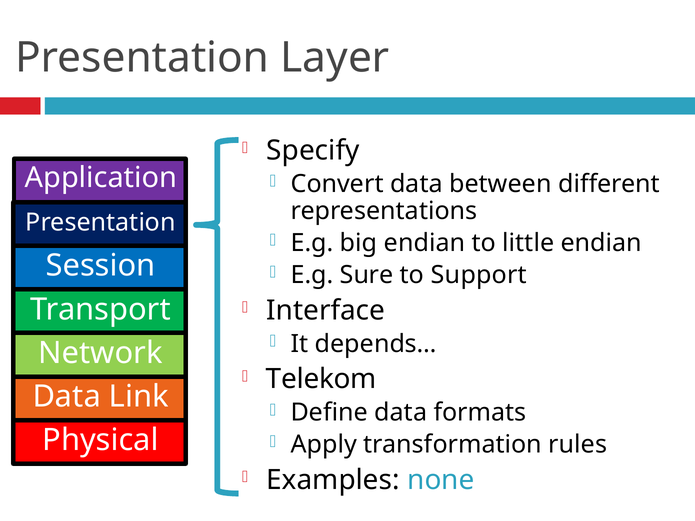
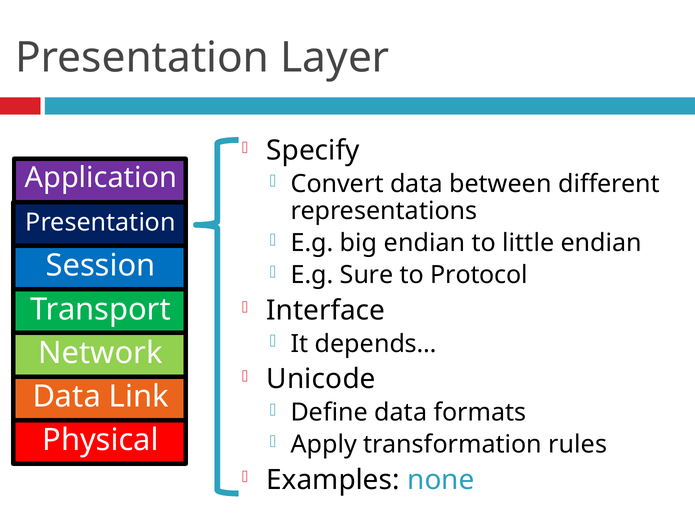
Support: Support -> Protocol (479, 275)
Telekom: Telekom -> Unicode (321, 379)
